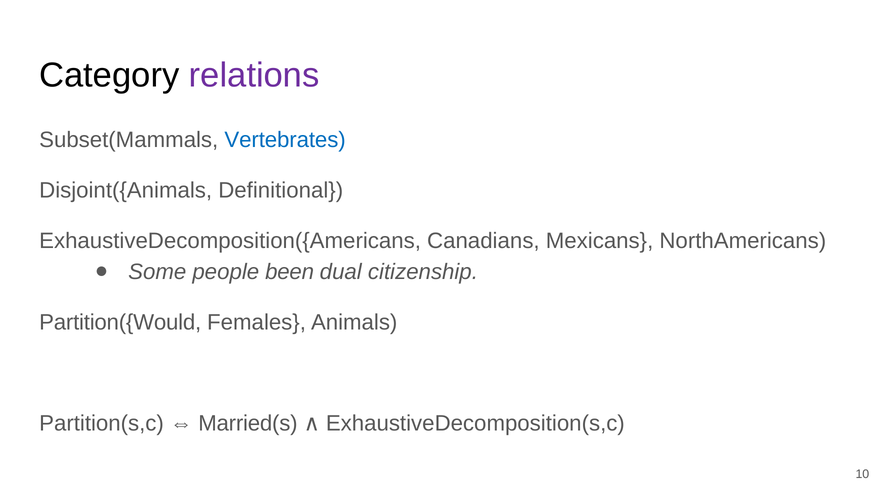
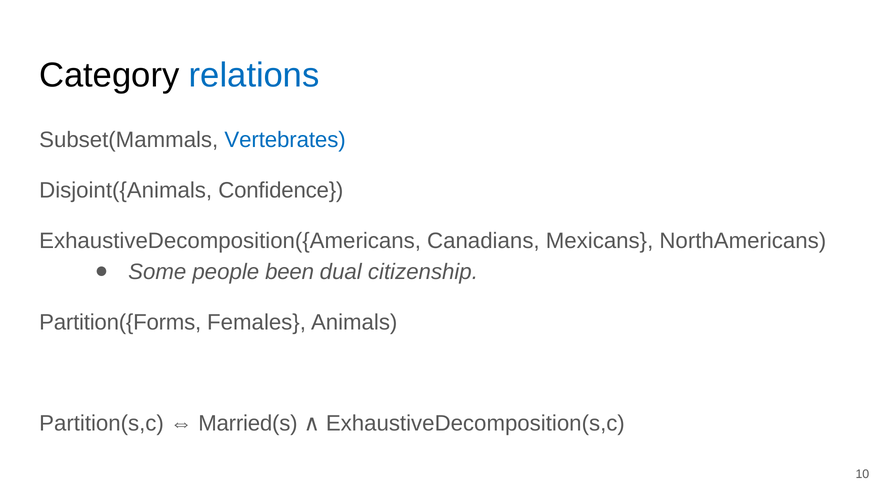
relations colour: purple -> blue (254, 75)
Definitional: Definitional -> Confidence (281, 190)
Partition({Would: Partition({Would -> Partition({Forms (120, 322)
